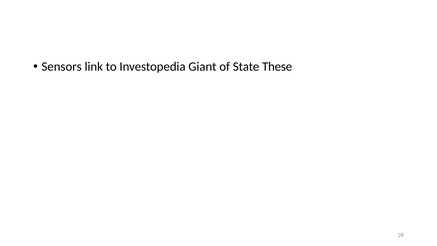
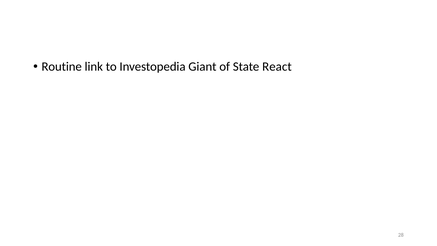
Sensors: Sensors -> Routine (62, 67)
These: These -> React (277, 67)
